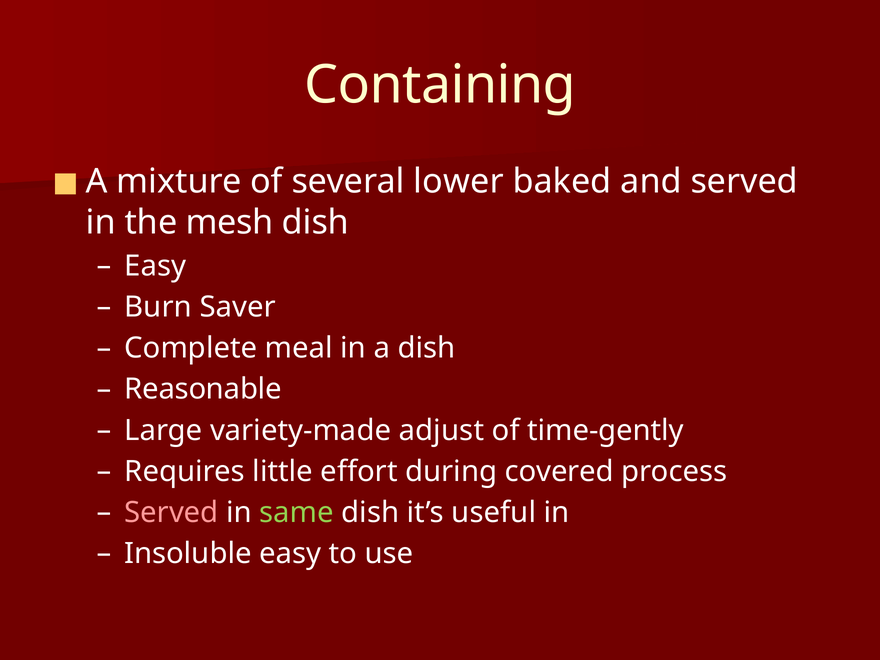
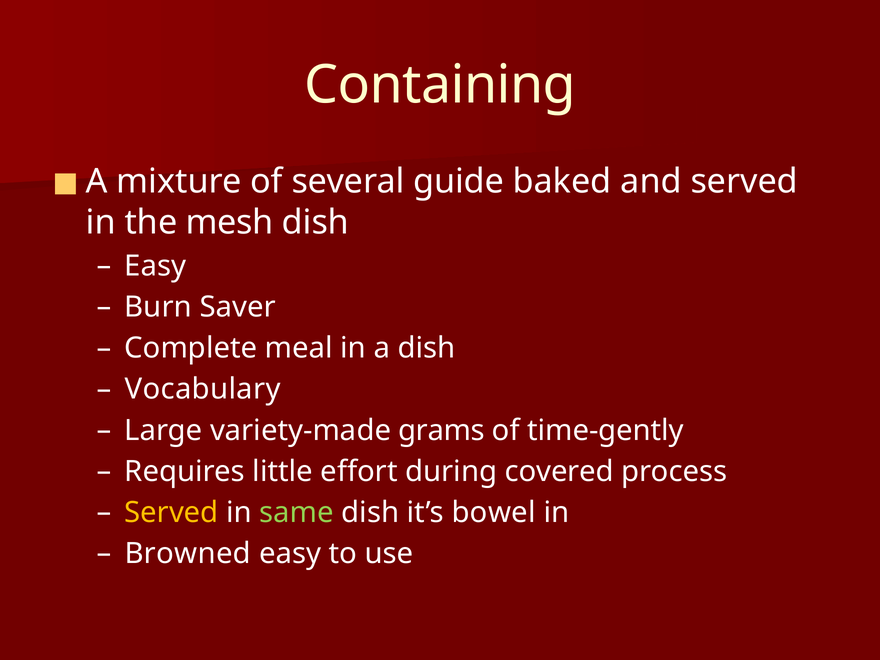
lower: lower -> guide (459, 181)
Reasonable: Reasonable -> Vocabulary (203, 389)
adjust: adjust -> grams (442, 430)
Served colour: pink -> yellow (171, 512)
useful: useful -> bowel (494, 512)
Insoluble: Insoluble -> Browned (188, 553)
